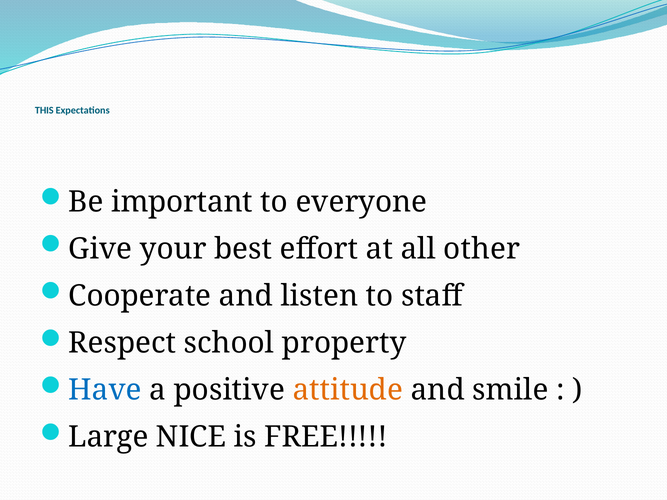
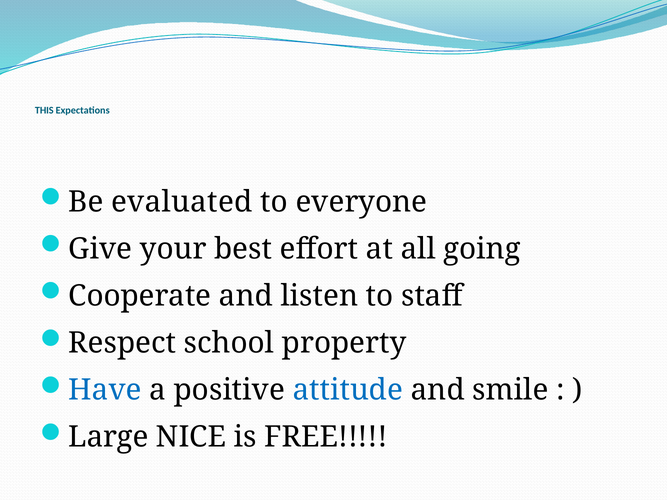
important: important -> evaluated (182, 202)
other: other -> going (482, 249)
attitude colour: orange -> blue (348, 390)
